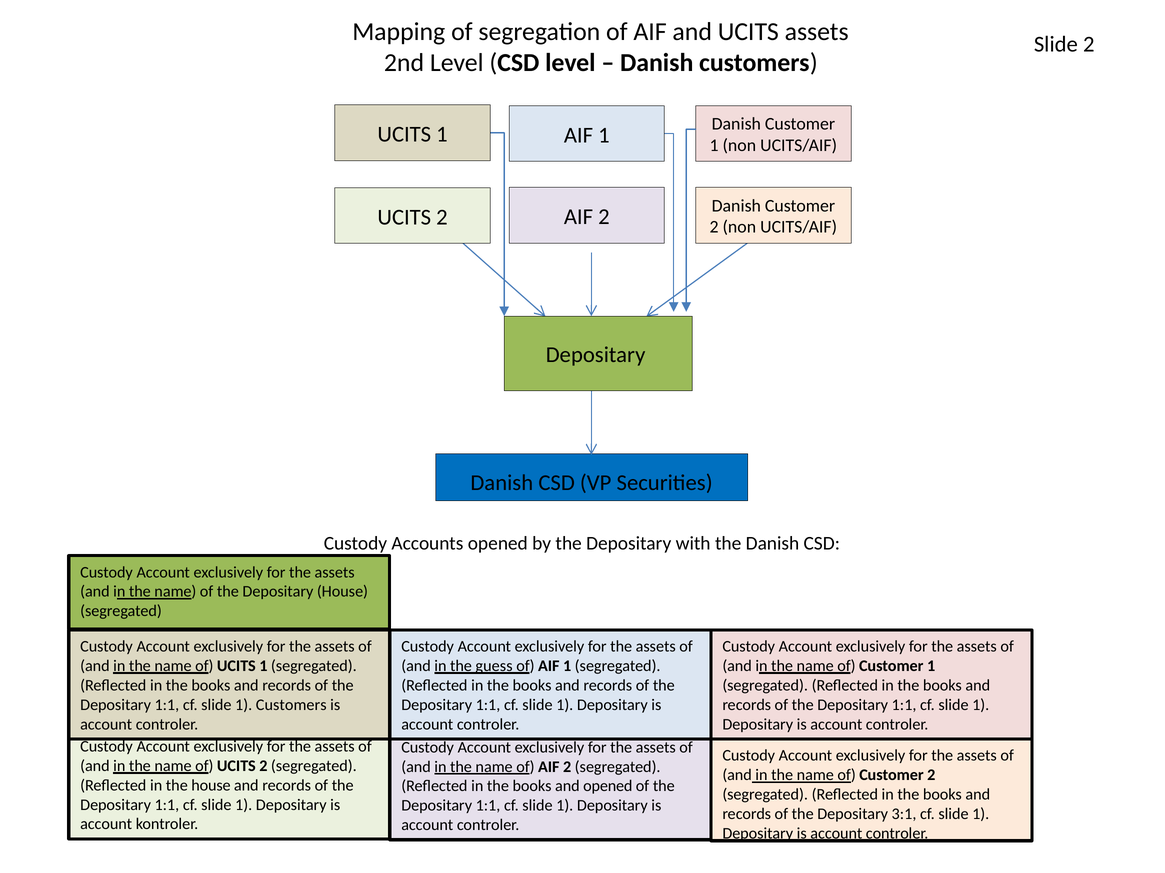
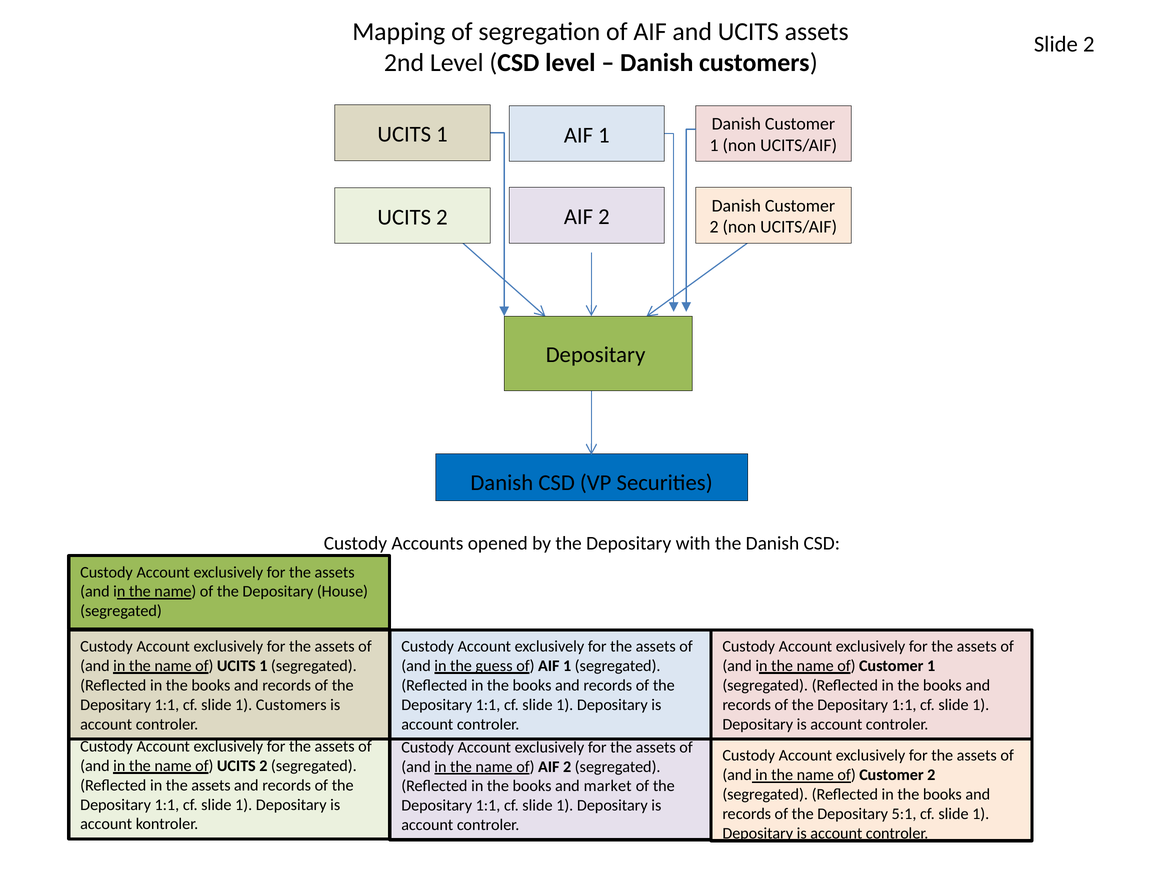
in the house: house -> assets (211, 786)
and opened: opened -> market (608, 787)
3:1: 3:1 -> 5:1 (904, 815)
